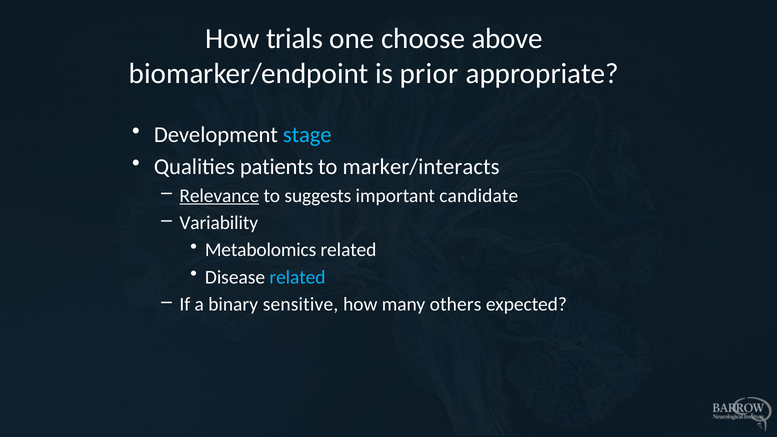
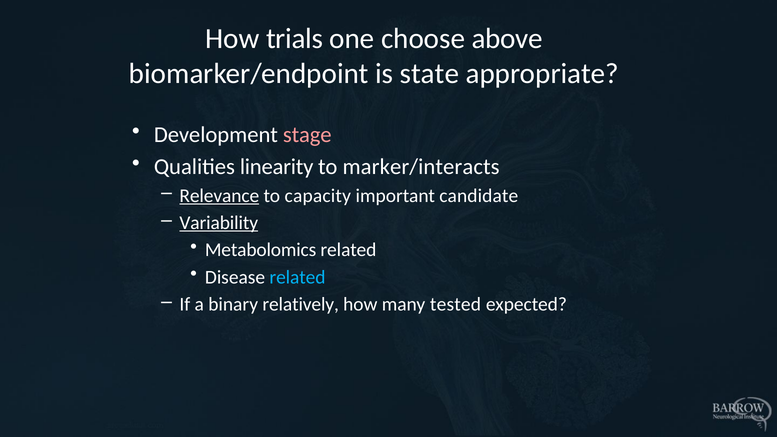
prior: prior -> state (429, 73)
stage colour: light blue -> pink (307, 135)
patients: patients -> linearity (277, 167)
suggests: suggests -> capacity (318, 196)
Variability underline: none -> present (219, 223)
sensitive: sensitive -> relatively (301, 304)
others: others -> tested (456, 304)
